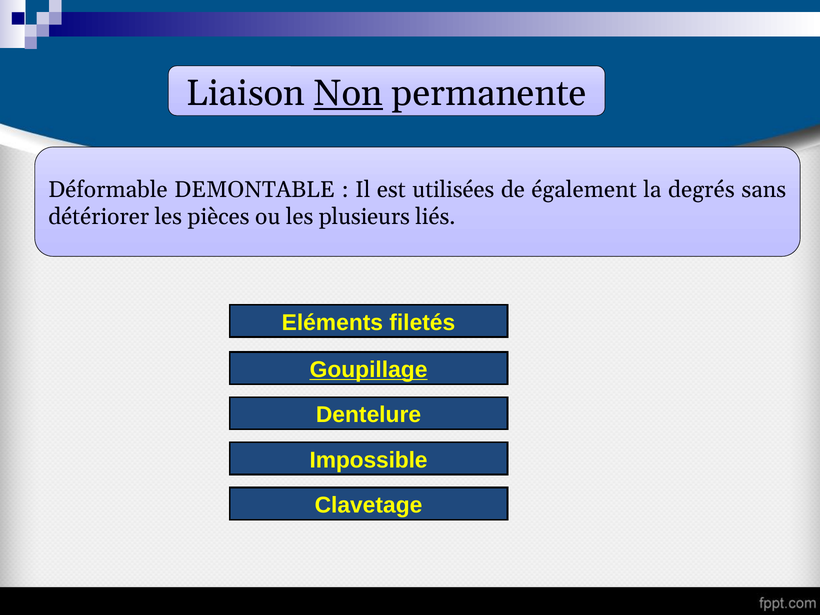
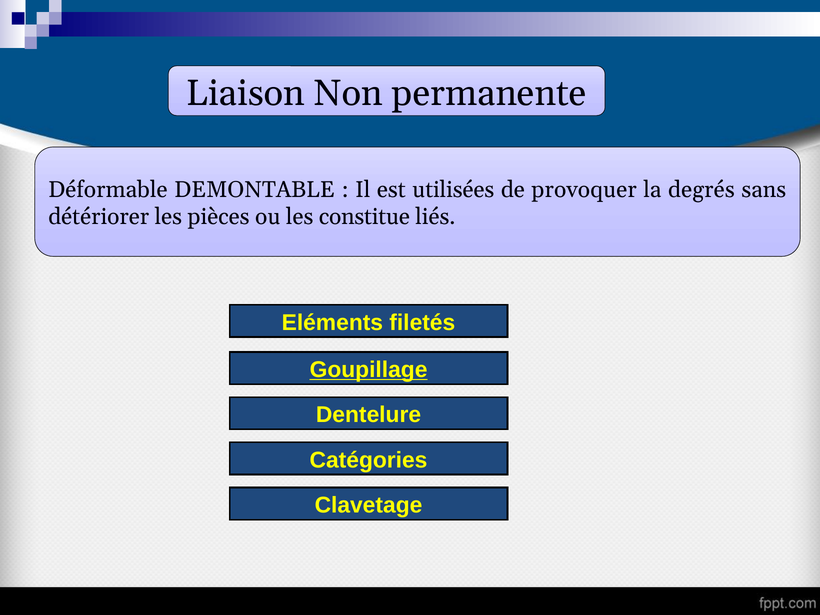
Non underline: present -> none (348, 93)
également: également -> provoquer (584, 190)
plusieurs: plusieurs -> constitue (364, 217)
Impossible: Impossible -> Catégories (368, 460)
